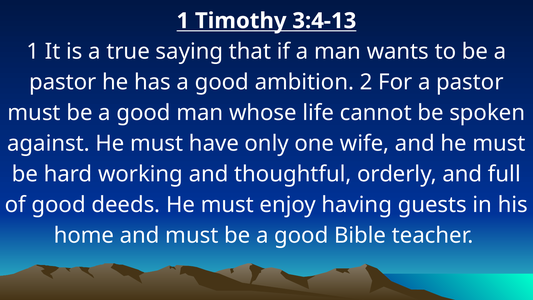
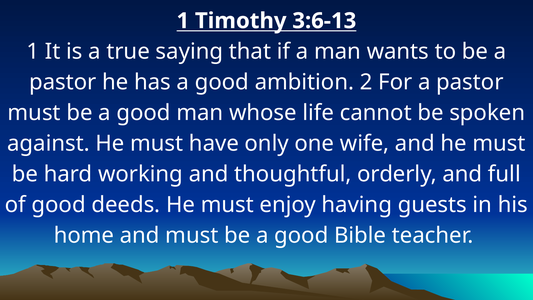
3:4-13: 3:4-13 -> 3:6-13 (324, 21)
